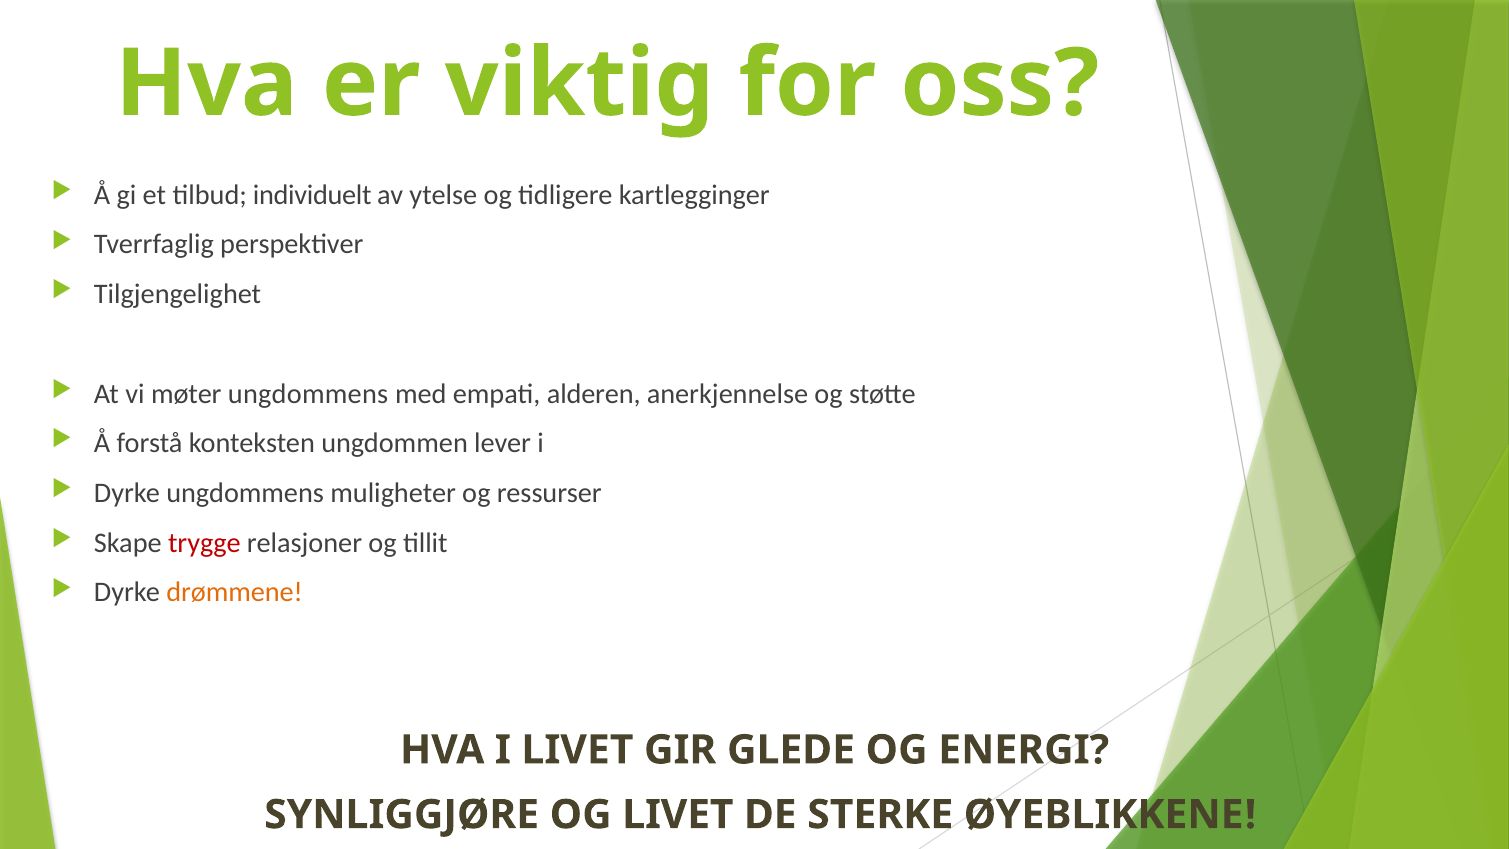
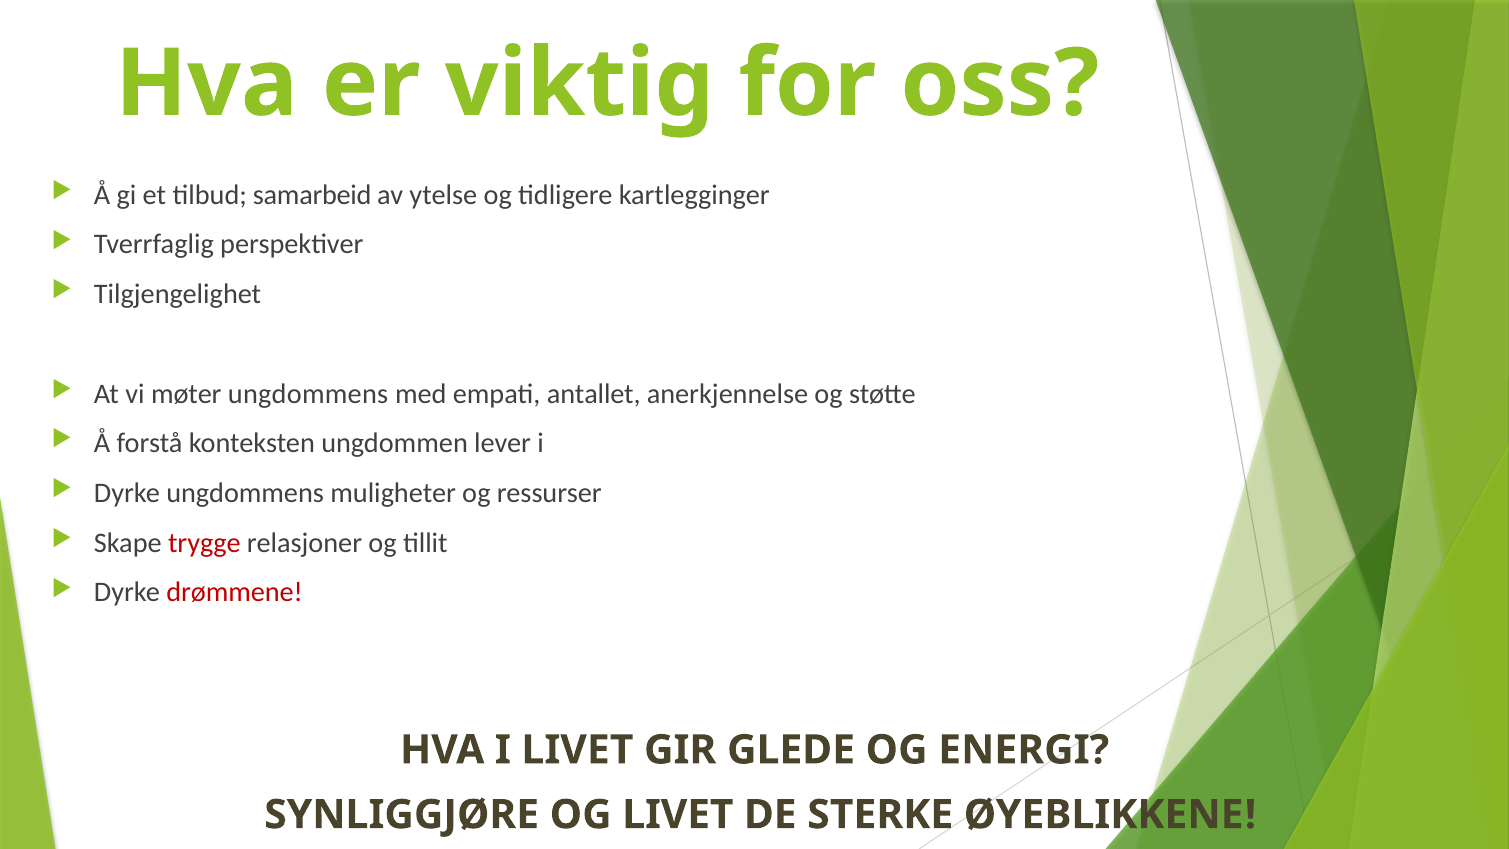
individuelt: individuelt -> samarbeid (312, 195)
alderen: alderen -> antallet (594, 394)
drømmene colour: orange -> red (235, 592)
